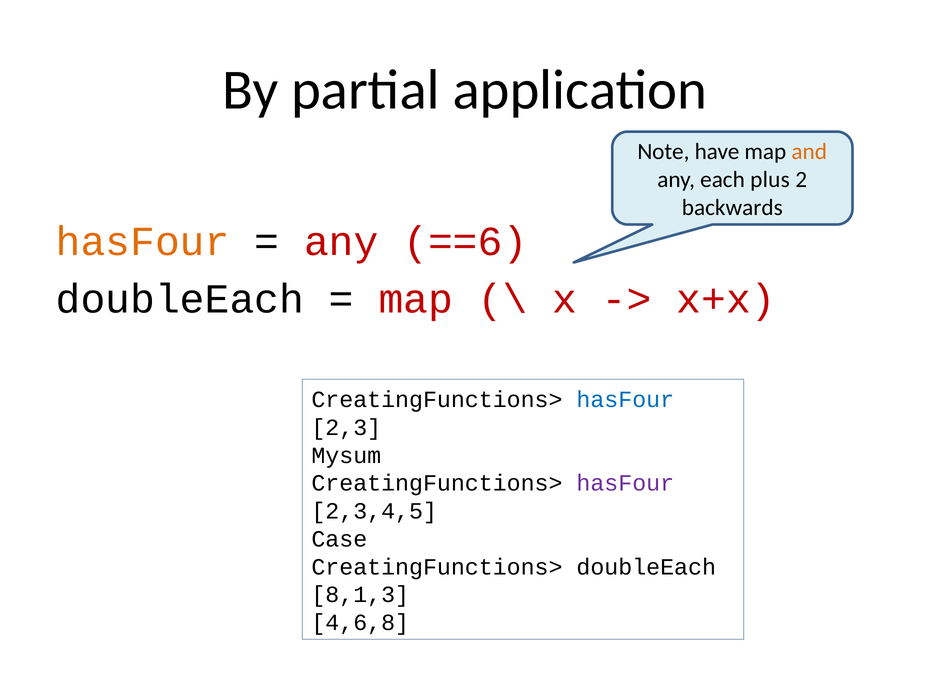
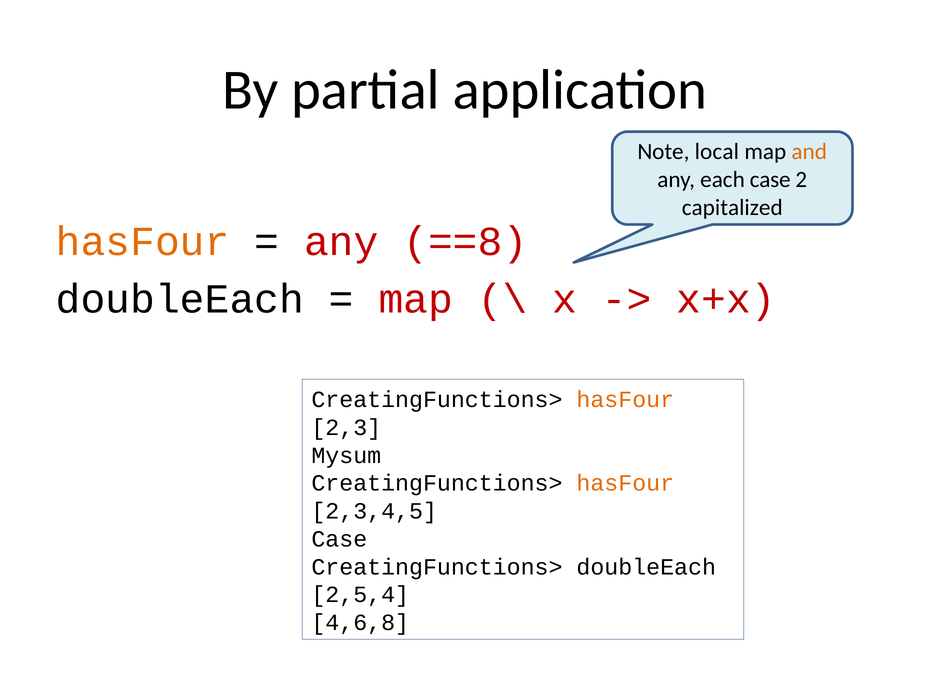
have: have -> local (717, 152)
each plus: plus -> case (770, 180)
backwards: backwards -> capitalized (732, 208)
==6: ==6 -> ==8 (465, 242)
hasFour colour: blue -> orange (625, 400)
hasFour colour: purple -> orange (625, 484)
8,1,3: 8,1,3 -> 2,5,4 (360, 595)
